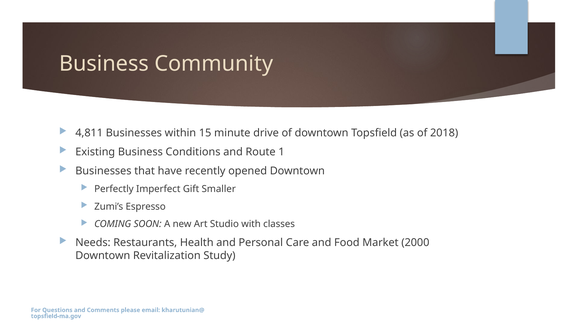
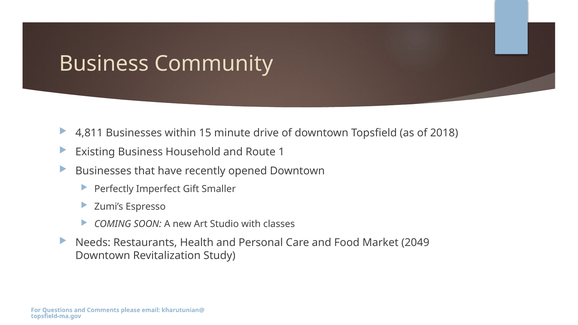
Conditions: Conditions -> Household (193, 152)
2000: 2000 -> 2049 (415, 243)
